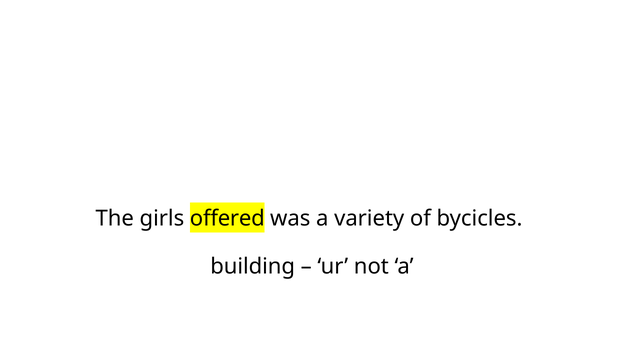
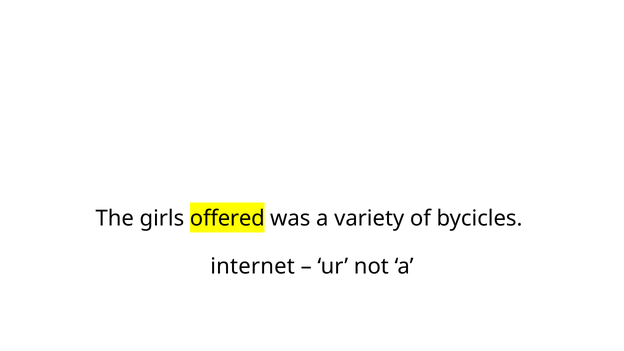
building: building -> internet (253, 266)
